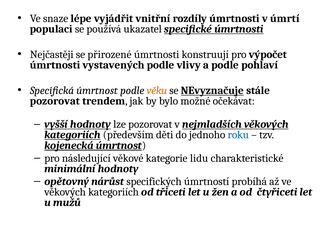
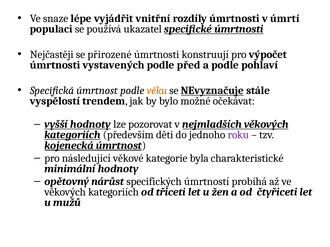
vlivy: vlivy -> před (189, 65)
pozorovat: pozorovat -> vyspělostí (55, 101)
roku colour: blue -> purple (238, 135)
lidu: lidu -> byla (199, 158)
